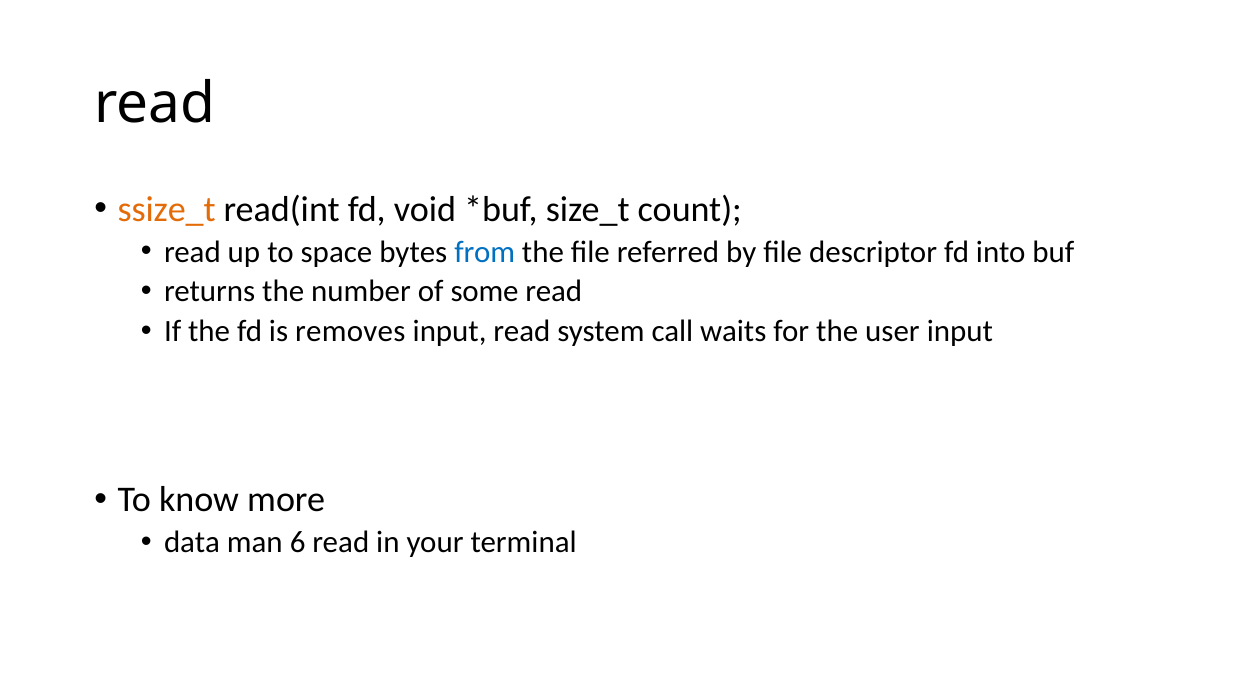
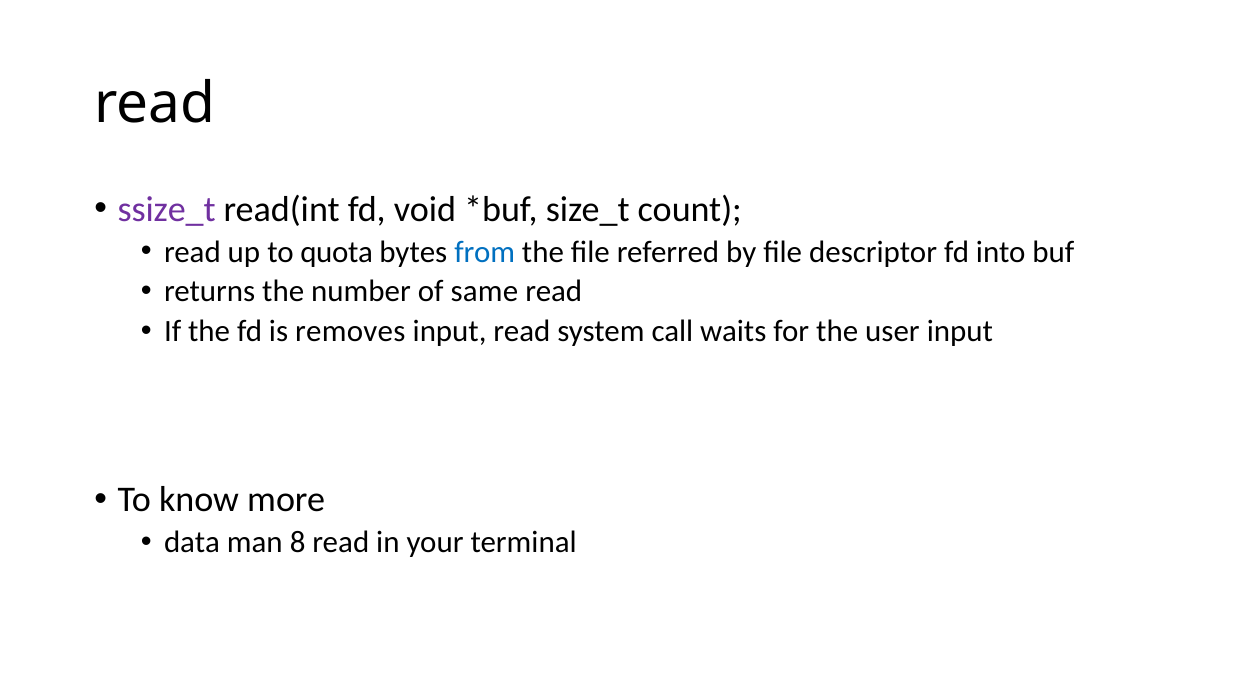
ssize_t colour: orange -> purple (167, 209)
space: space -> quota (337, 252)
some: some -> same (484, 292)
6: 6 -> 8 (298, 543)
